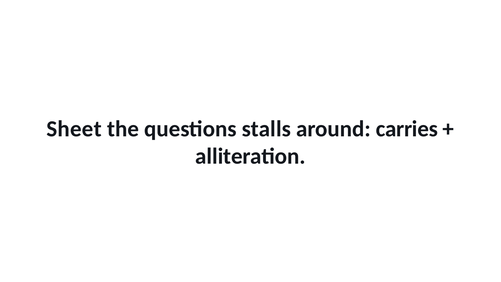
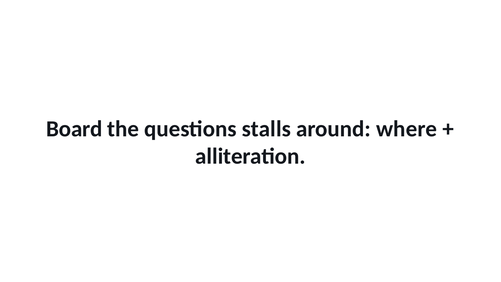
Sheet: Sheet -> Board (74, 129)
carries: carries -> where (407, 129)
